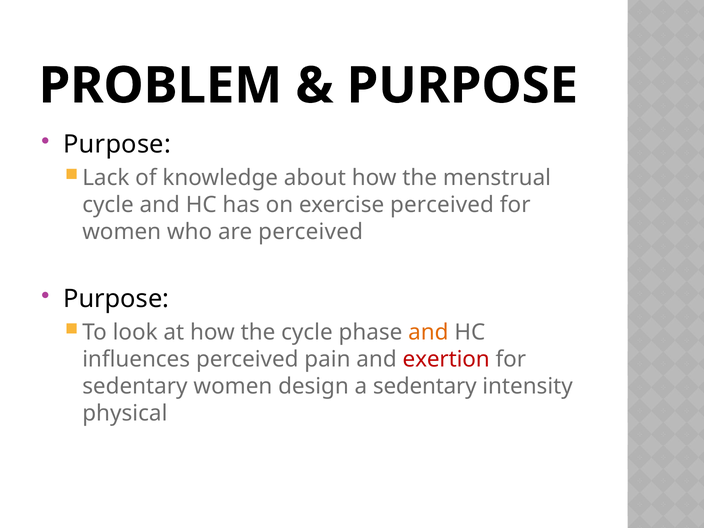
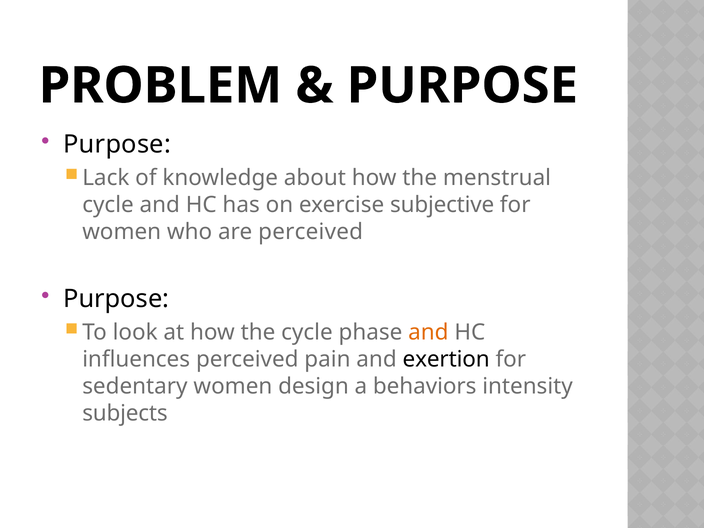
exercise perceived: perceived -> subjective (442, 205)
exertion colour: red -> black (446, 359)
a sedentary: sedentary -> behaviors (425, 386)
physical: physical -> subjects (125, 414)
